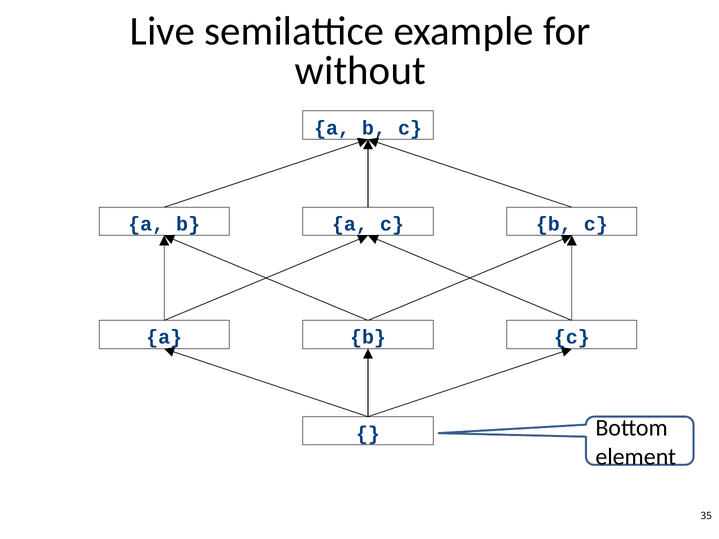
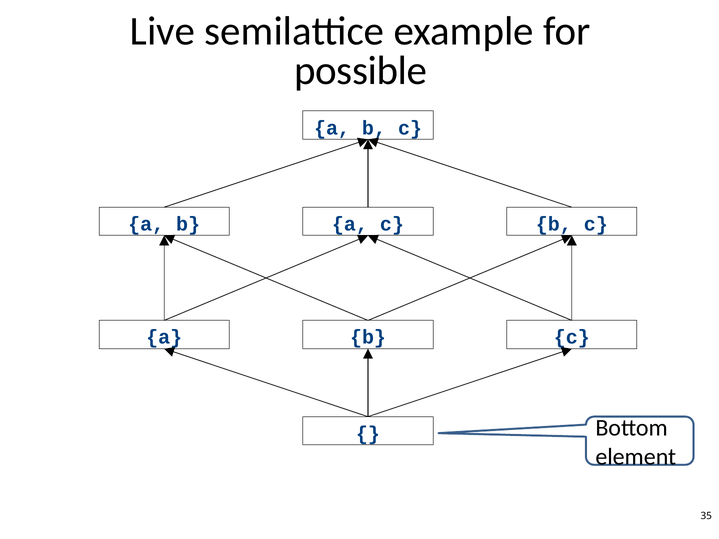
without: without -> possible (361, 71)
